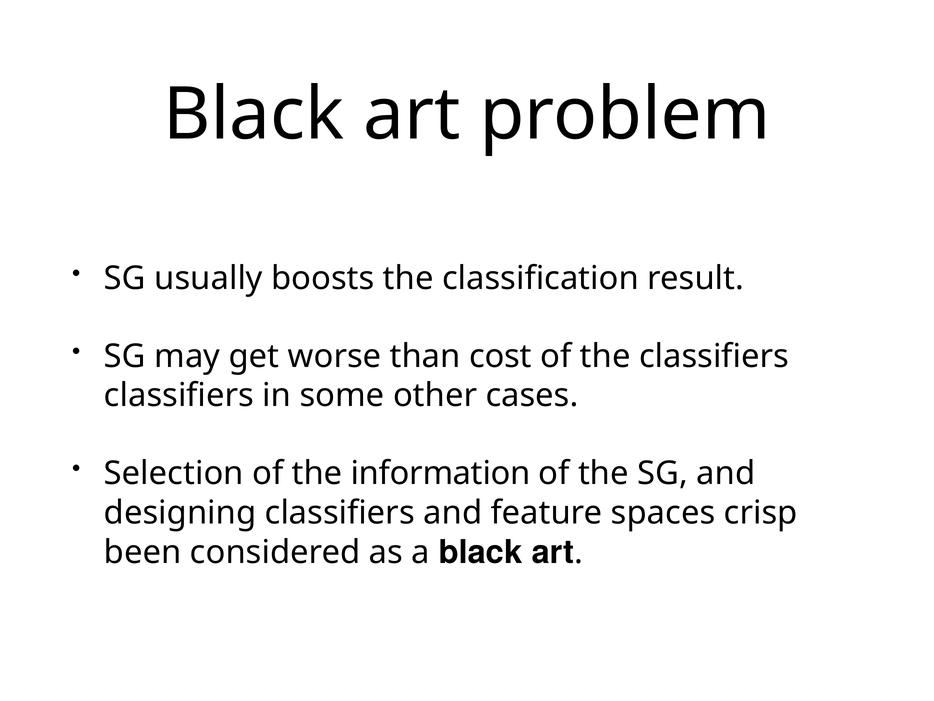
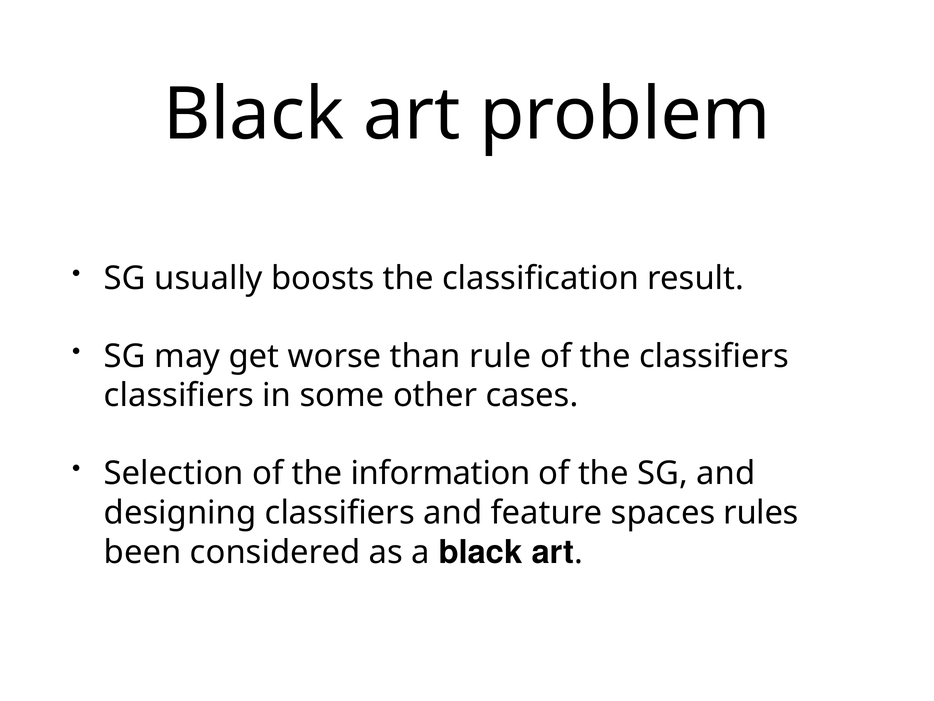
cost: cost -> rule (500, 356)
crisp: crisp -> rules (761, 512)
